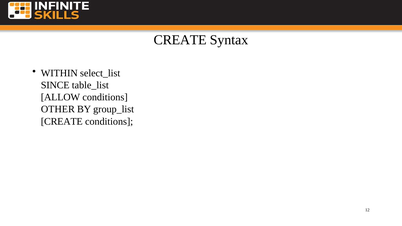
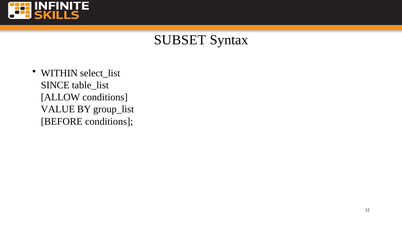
CREATE: CREATE -> SUBSET (180, 40)
OTHER: OTHER -> VALUE (58, 109)
CREATE: CREATE -> BEFORE (62, 121)
